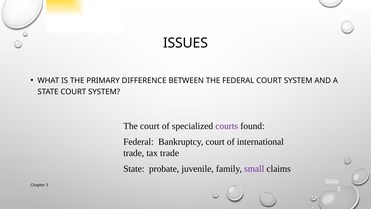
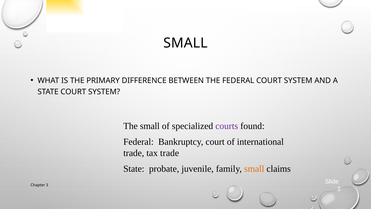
ISSUES: ISSUES -> SMALL (185, 43)
The court: court -> small (150, 126)
small colour: purple -> orange (254, 168)
